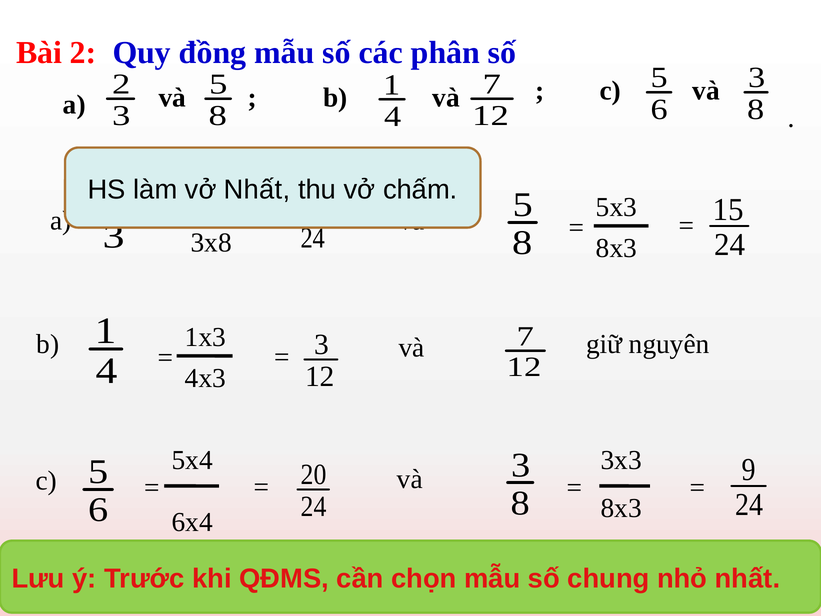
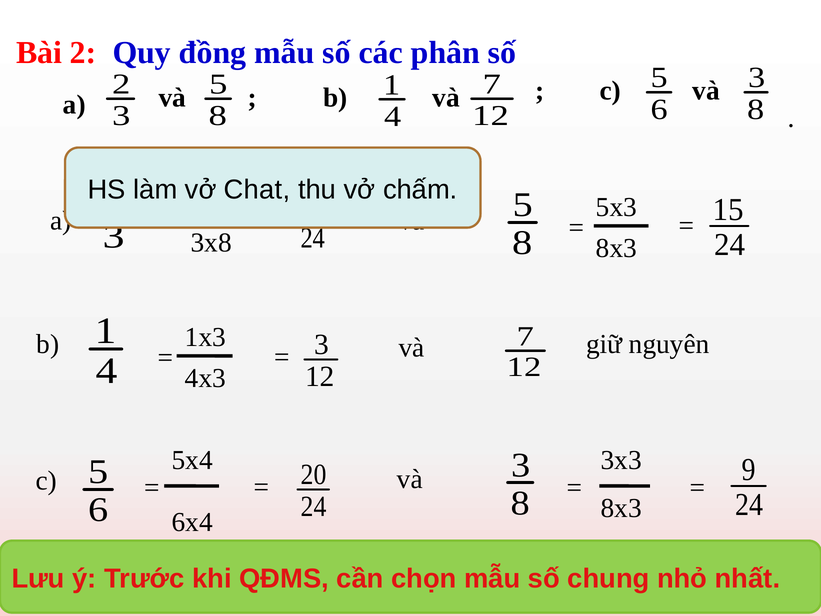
Nhất: Nhất -> Chat (257, 189)
